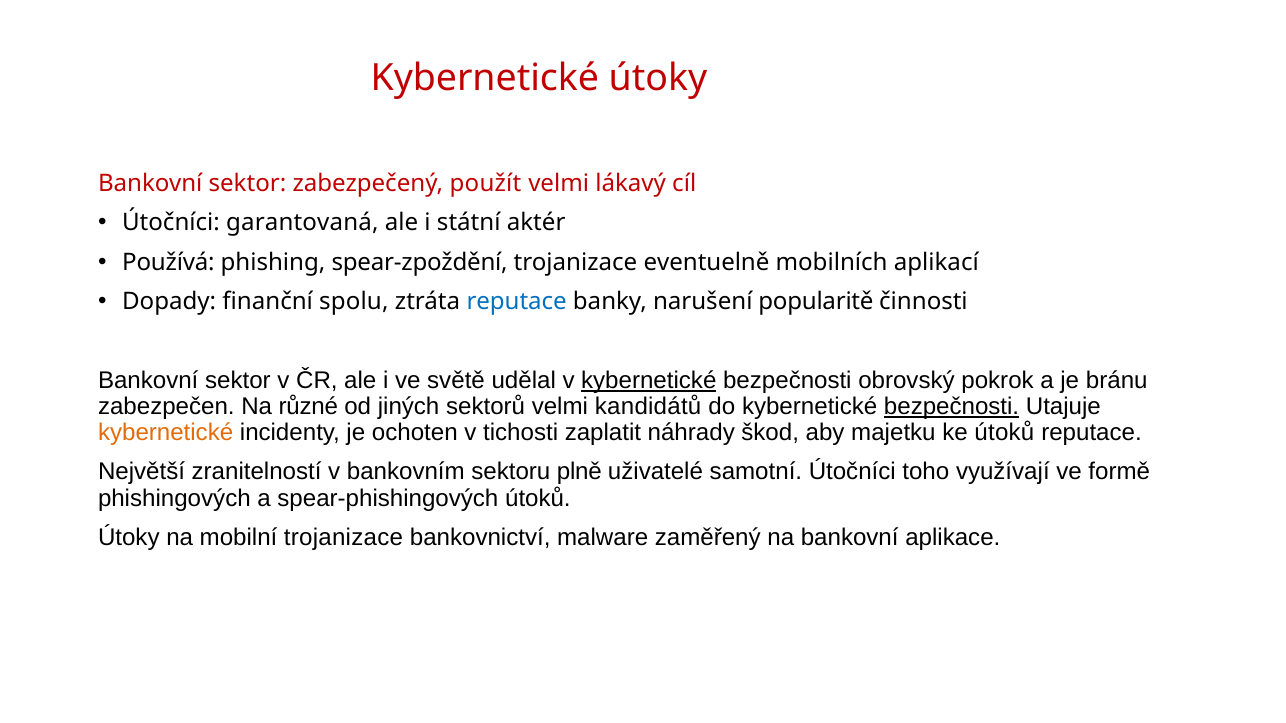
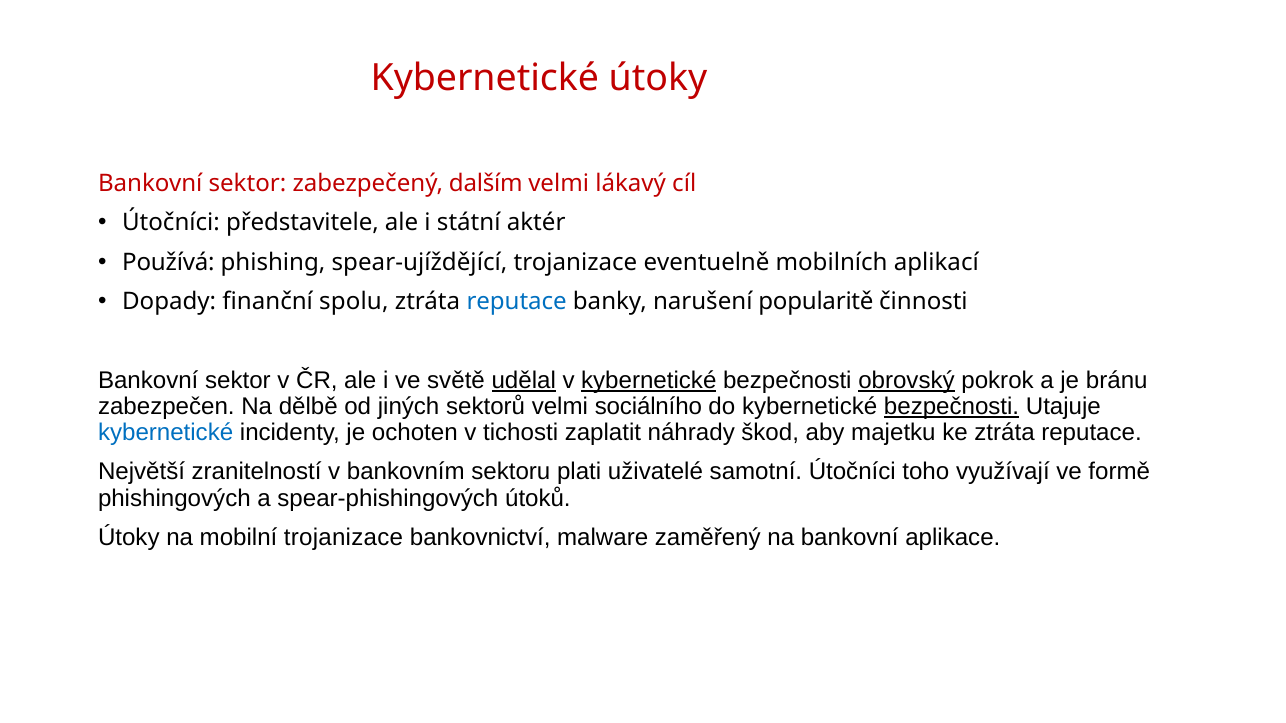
použít: použít -> dalším (486, 183)
garantovaná: garantovaná -> představitele (302, 223)
spear-zpoždění: spear-zpoždění -> spear-ujíždějící (419, 262)
udělal underline: none -> present (524, 381)
obrovský underline: none -> present (906, 381)
různé: různé -> dělbě (308, 407)
kandidátů: kandidátů -> sociálního (648, 407)
kybernetické colour: orange -> blue (166, 433)
ke útoků: útoků -> ztráta (1005, 433)
plně: plně -> plati (579, 472)
